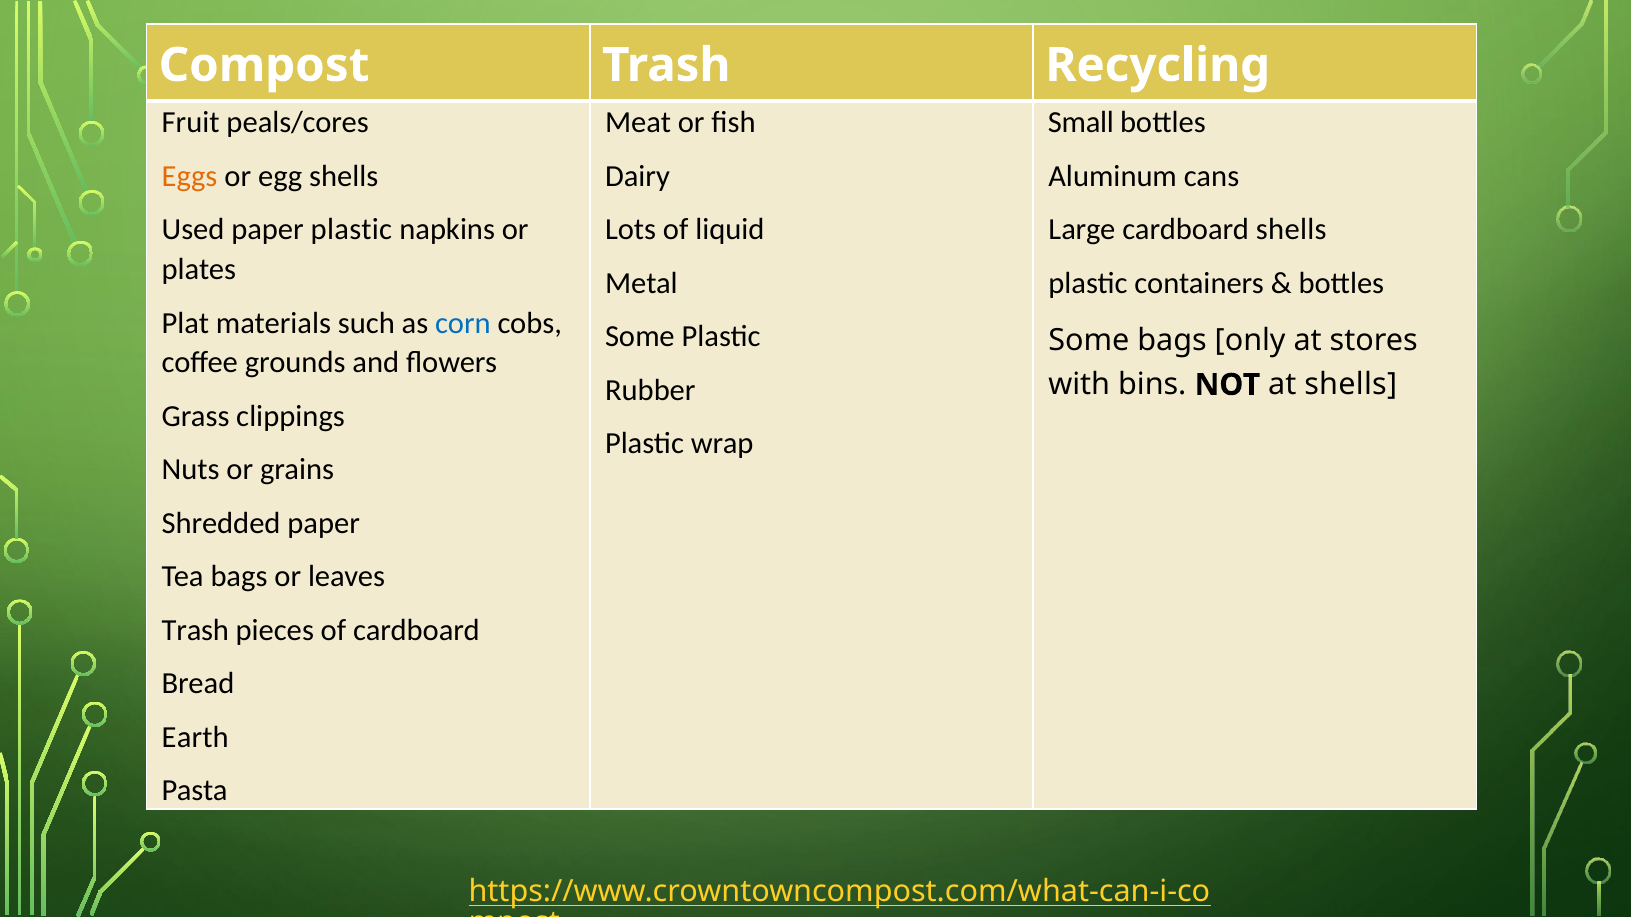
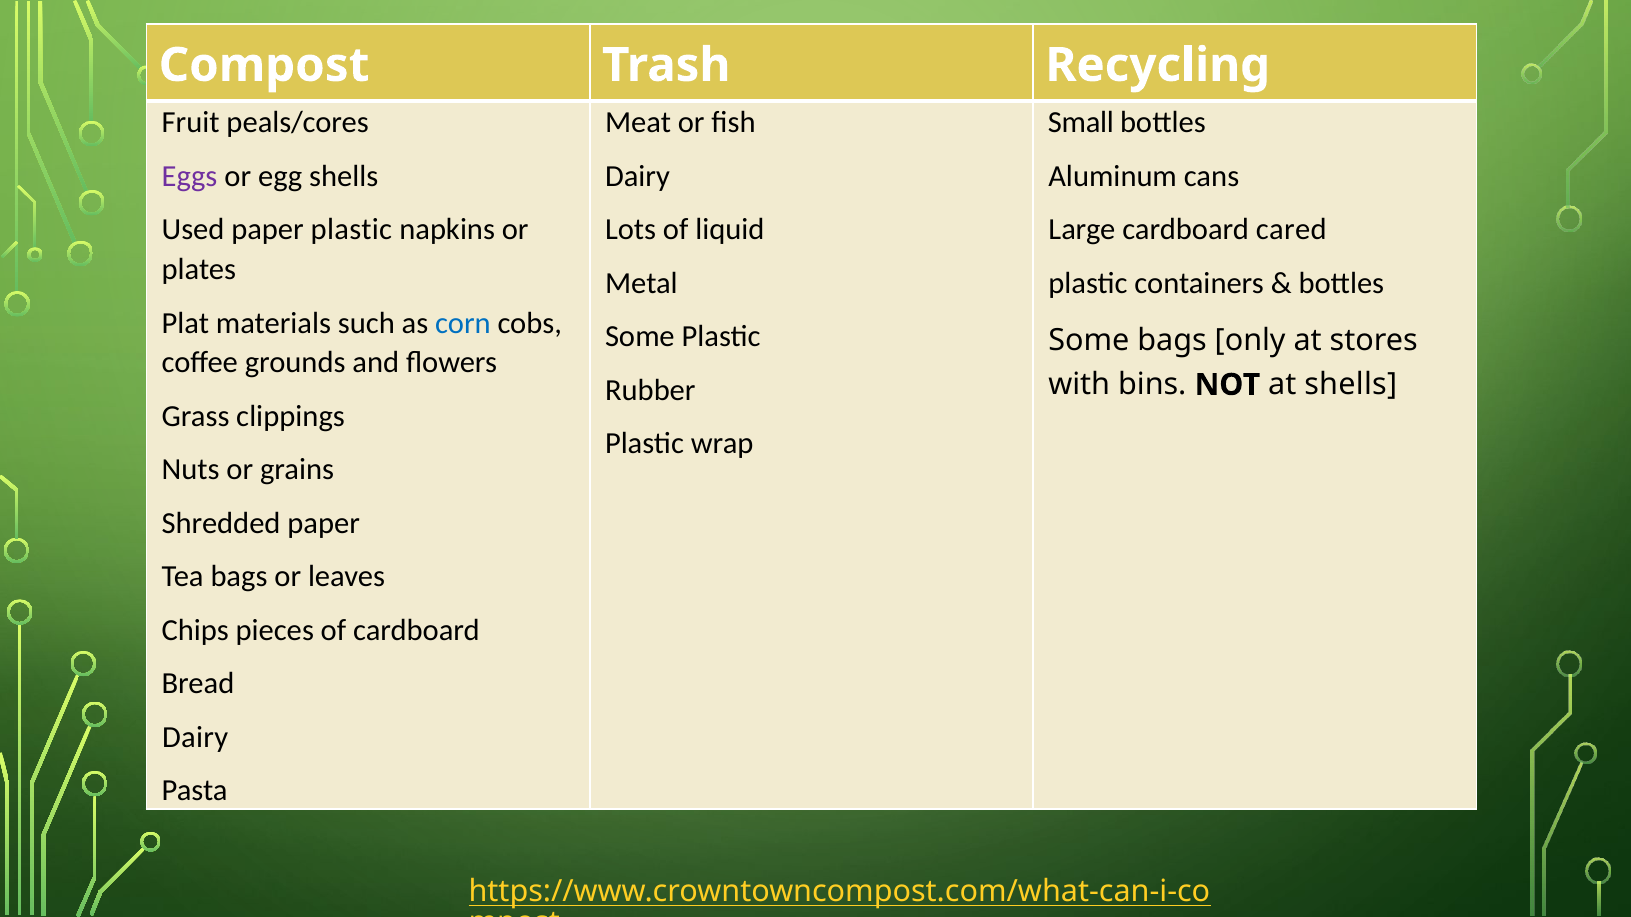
Eggs colour: orange -> purple (190, 176)
cardboard shells: shells -> cared (1291, 230)
Trash: Trash -> Chips (195, 631)
Earth: Earth -> Dairy (195, 738)
